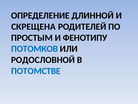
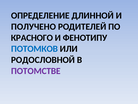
СКРЕЩЕНА: СКРЕЩЕНА -> ПОЛУЧЕНО (33, 27)
ПРОСТЫМ: ПРОСТЫМ -> КРАСНОГО (32, 38)
ПОТОМСТВЕ colour: blue -> purple (36, 71)
